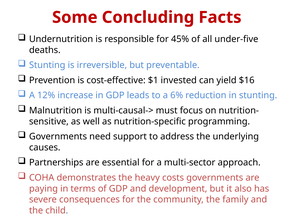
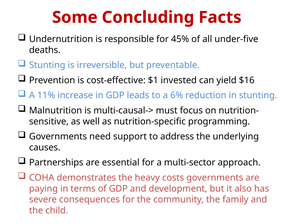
12%: 12% -> 11% (46, 95)
